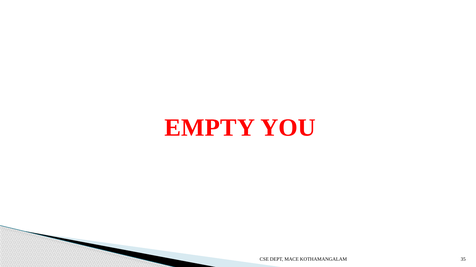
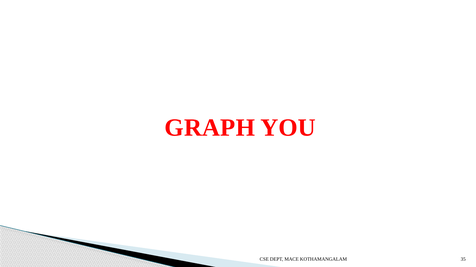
EMPTY: EMPTY -> GRAPH (210, 128)
